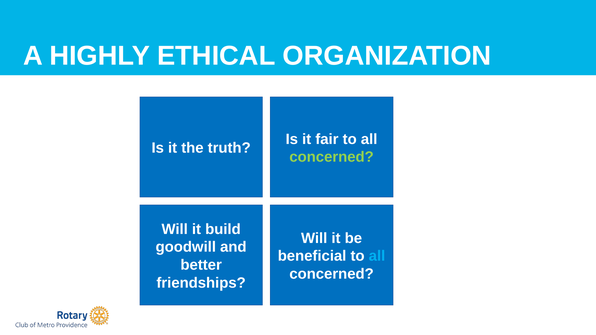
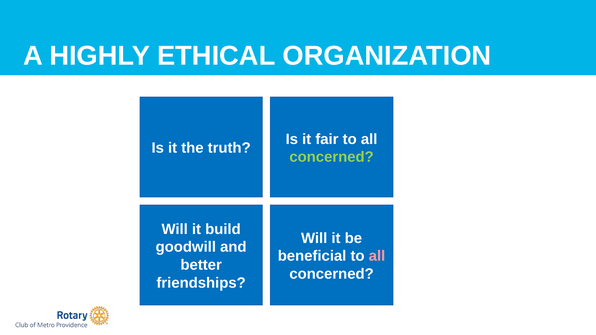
all colour: light blue -> pink (377, 256)
